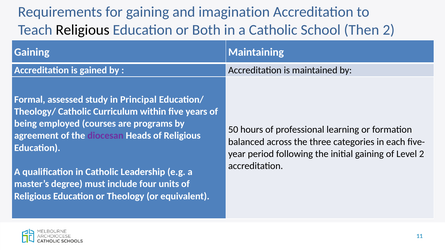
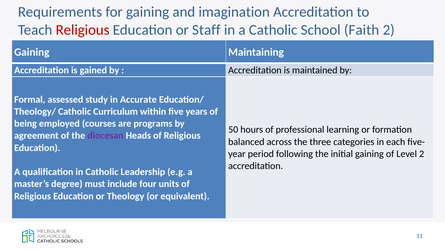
Religious colour: black -> red (83, 30)
Both: Both -> Staff (206, 30)
Then: Then -> Faith (362, 30)
Principal: Principal -> Accurate (138, 100)
